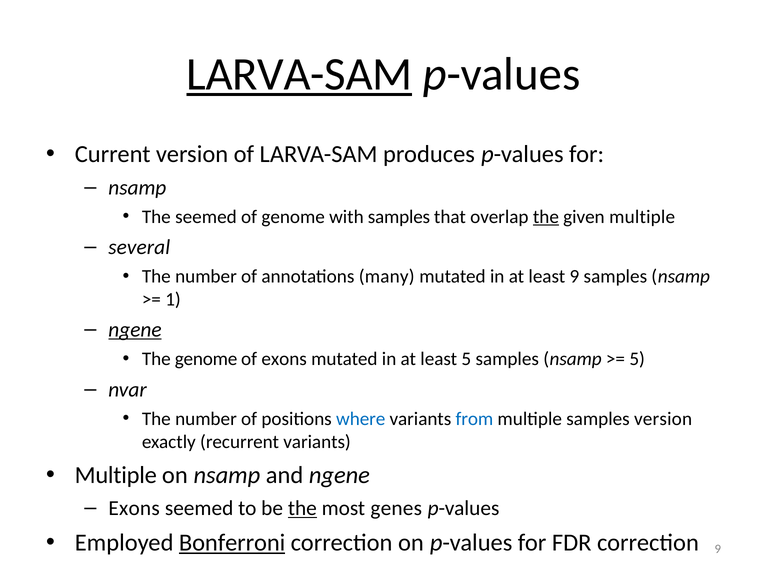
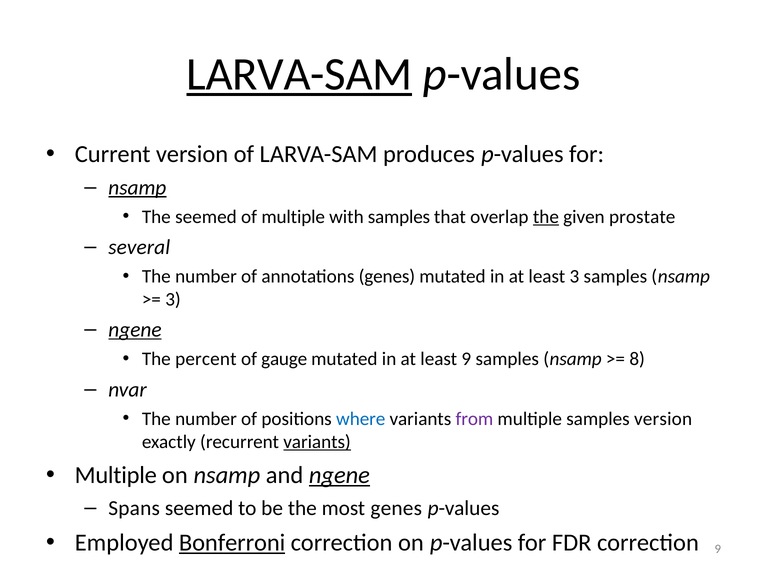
nsamp underline: none -> present (137, 188)
of genome: genome -> multiple (293, 217)
given multiple: multiple -> prostate (642, 217)
annotations many: many -> genes (387, 277)
least 9: 9 -> 3 (574, 277)
1: 1 -> 3 (173, 300)
The genome: genome -> percent (206, 359)
of exons: exons -> gauge (284, 359)
least 5: 5 -> 9 (466, 359)
5: 5 -> 8 (637, 359)
from colour: blue -> purple (474, 419)
variants underline: none -> present (317, 442)
ngene underline: none -> present (339, 475)
Exons: Exons -> Spans (134, 509)
the underline: present -> none (302, 509)
